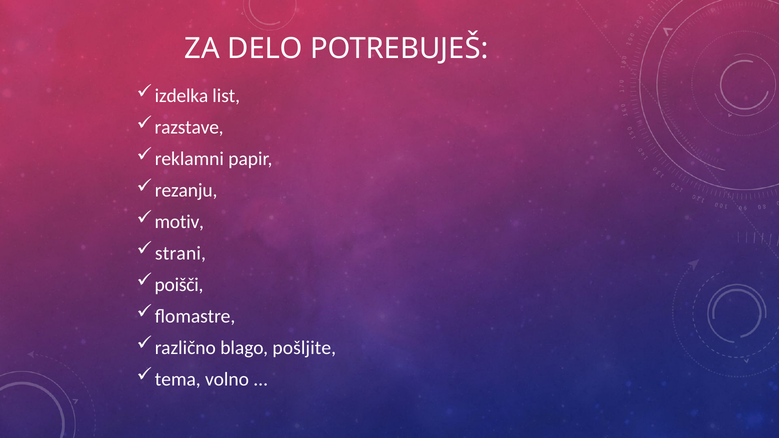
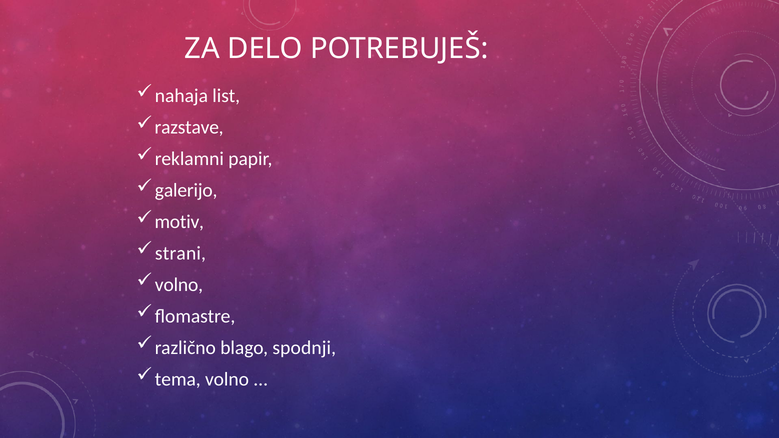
izdelka: izdelka -> nahaja (181, 96)
rezanju: rezanju -> galerijo (186, 190)
poišči: poišči -> volno (179, 285)
pošljite: pošljite -> spodnji (304, 348)
